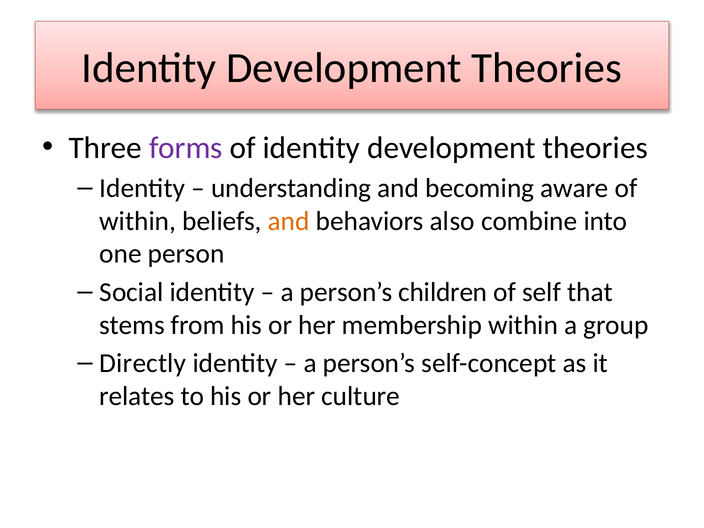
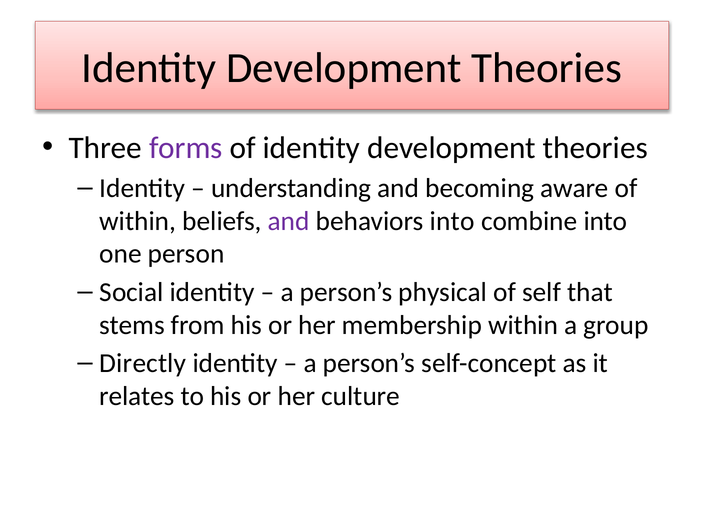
and colour: orange -> purple (289, 221)
behaviors also: also -> into (452, 221)
children: children -> physical (443, 292)
